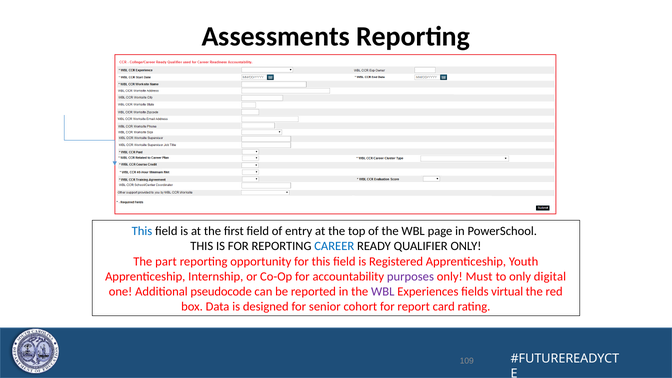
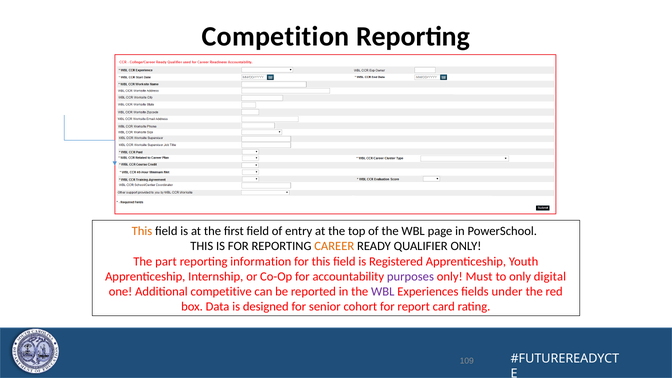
Assessments: Assessments -> Competition (276, 36)
This colour: blue -> orange (142, 231)
CAREER colour: blue -> orange (334, 246)
opportunity: opportunity -> information (261, 261)
pseudocode: pseudocode -> competitive (221, 292)
virtual: virtual -> under (507, 292)
